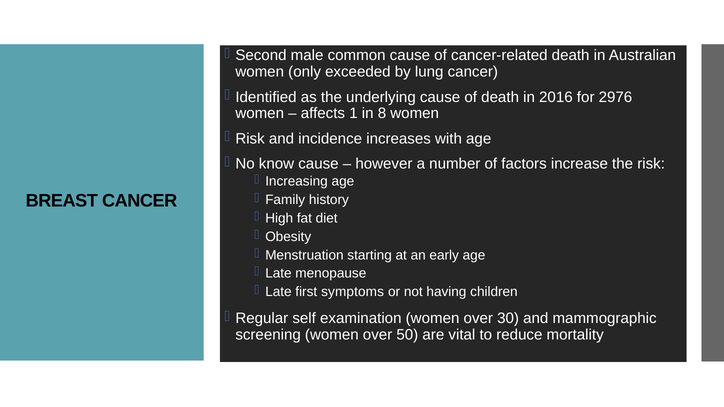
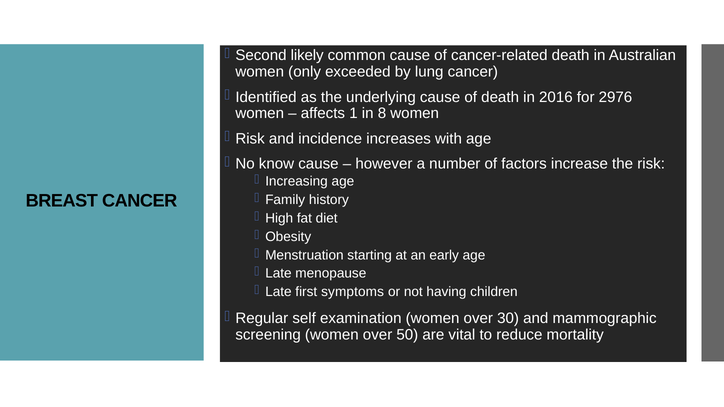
male: male -> likely (307, 56)
